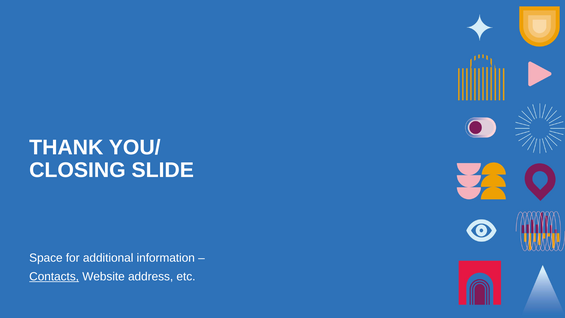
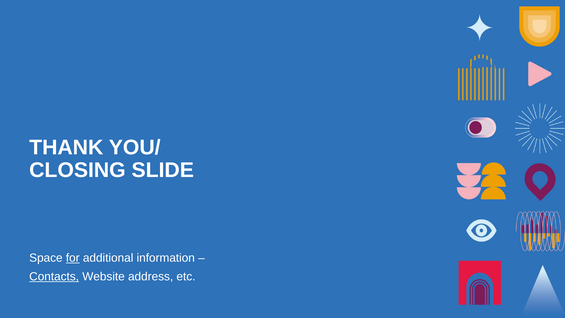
for underline: none -> present (73, 258)
